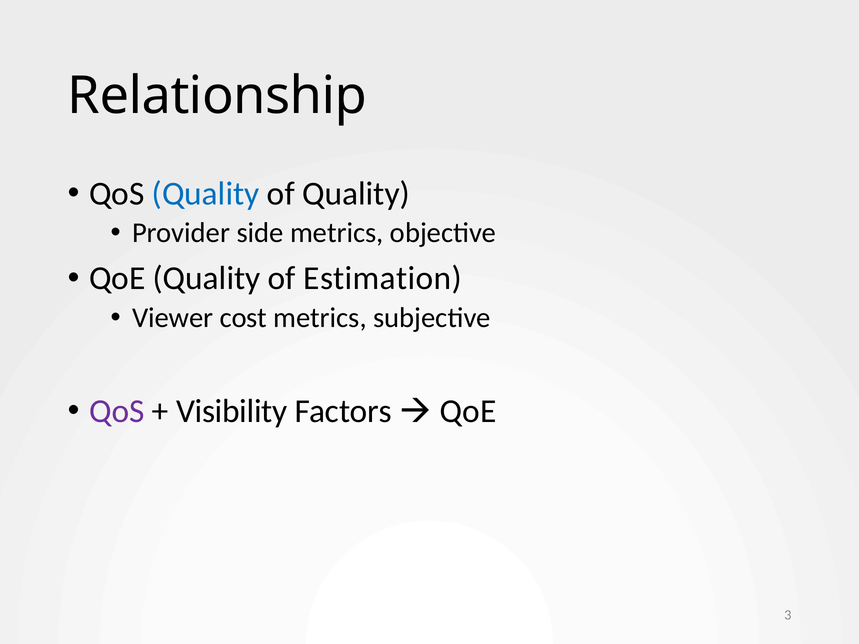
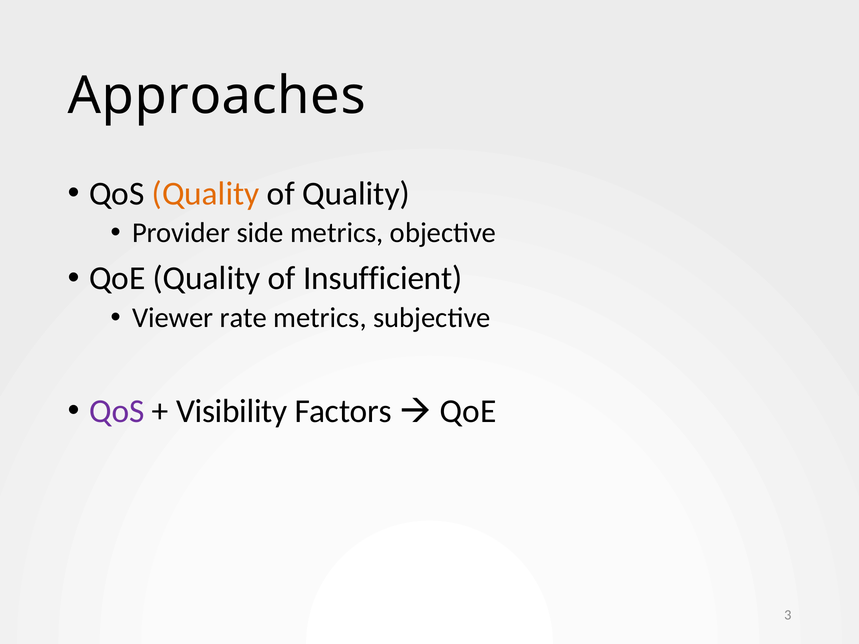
Relationship: Relationship -> Approaches (217, 96)
Quality colour: blue -> orange (206, 194)
Estimation: Estimation -> Insufficient (383, 279)
cost: cost -> rate (243, 318)
